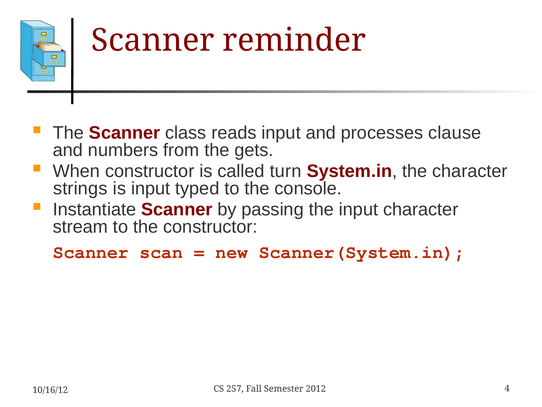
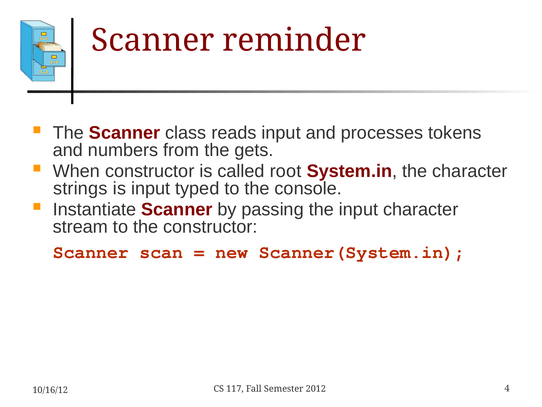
clause: clause -> tokens (455, 133)
turn: turn -> root (286, 171)
257: 257 -> 117 (235, 388)
